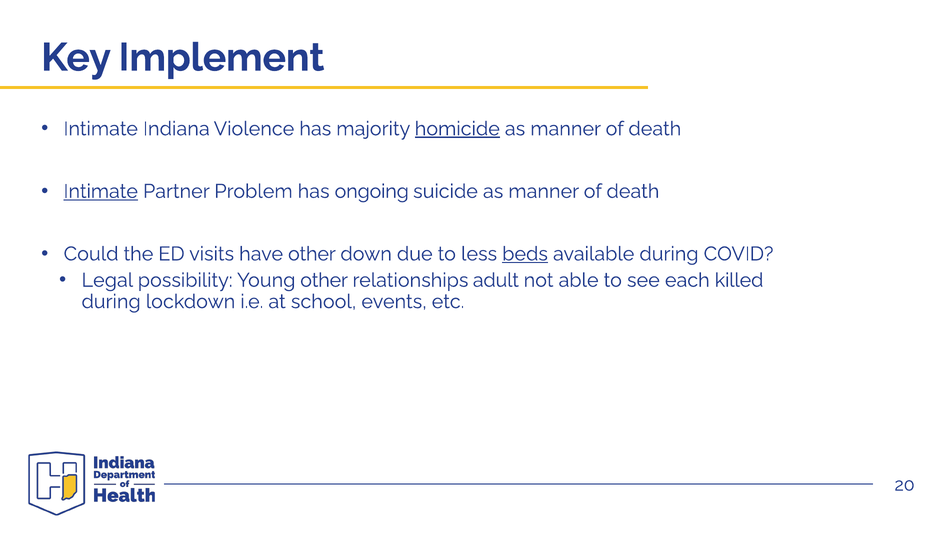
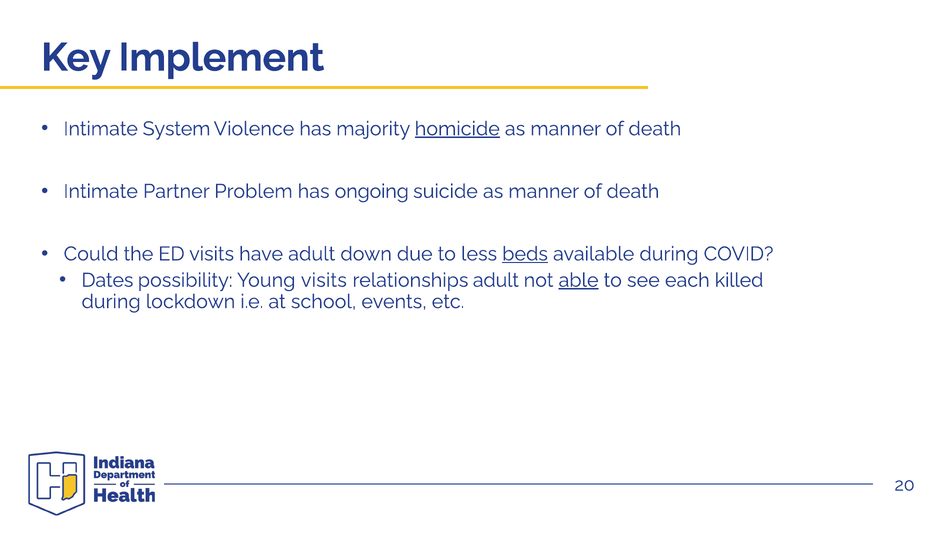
Indiana: Indiana -> System (176, 129)
Intimate underline: present -> none (101, 191)
have other: other -> adult (312, 254)
Legal: Legal -> Dates (107, 280)
Young other: other -> visits (324, 280)
able underline: none -> present (579, 280)
